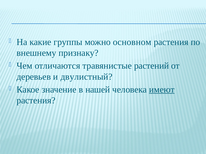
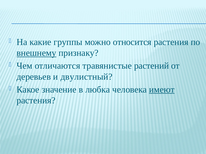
основном: основном -> относится (132, 42)
внешнему underline: none -> present (36, 53)
нашей: нашей -> любка (98, 90)
